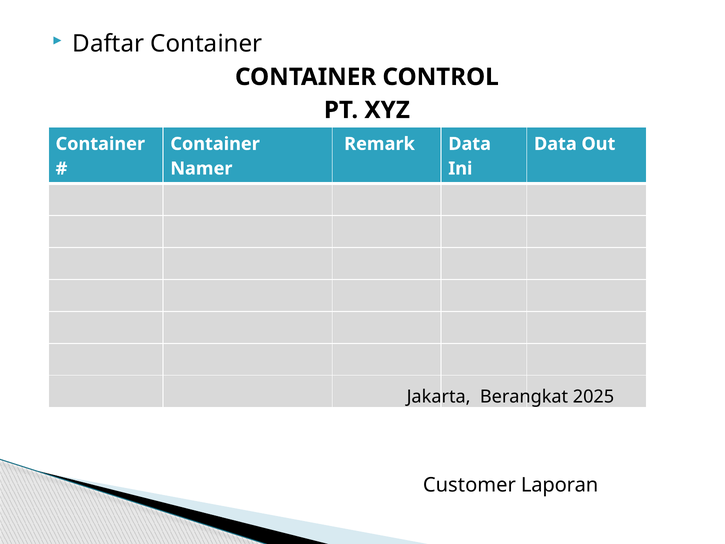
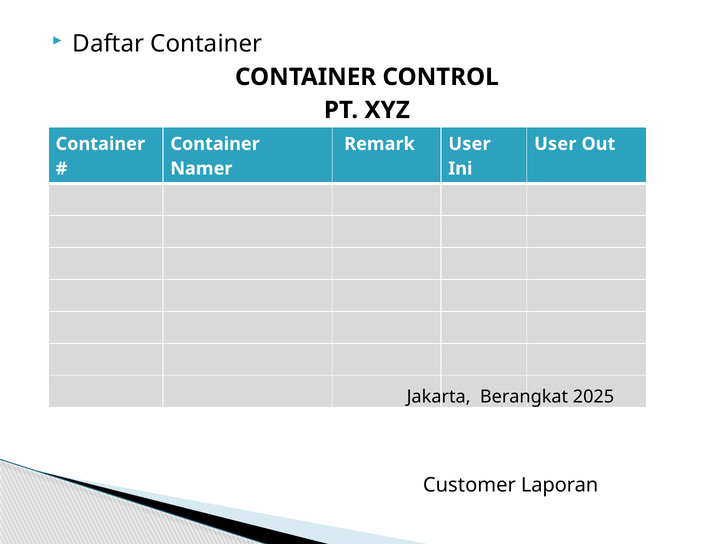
Remark Data: Data -> User (470, 144)
Data: Data -> User (555, 144)
